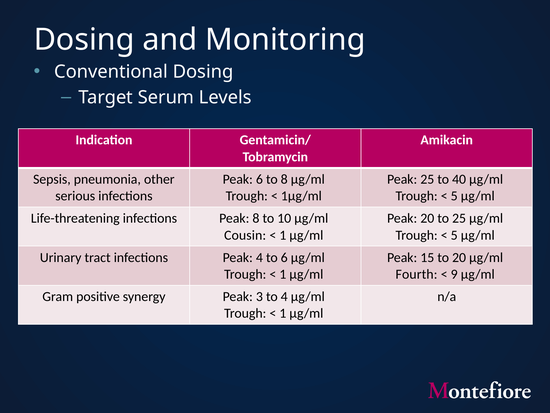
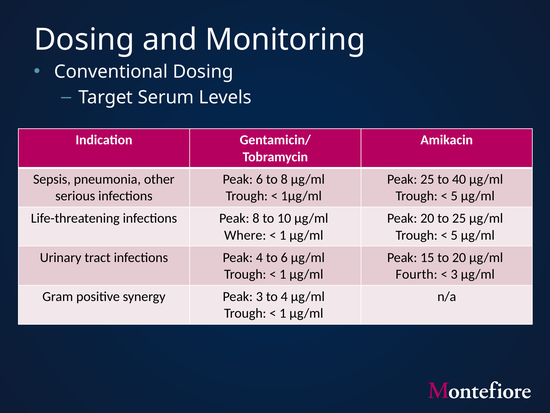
Cousin: Cousin -> Where (245, 235)
9: 9 -> 3 (454, 274)
